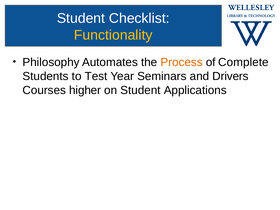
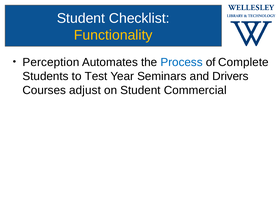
Philosophy: Philosophy -> Perception (51, 62)
Process colour: orange -> blue (182, 62)
higher: higher -> adjust (85, 90)
Applications: Applications -> Commercial (195, 90)
